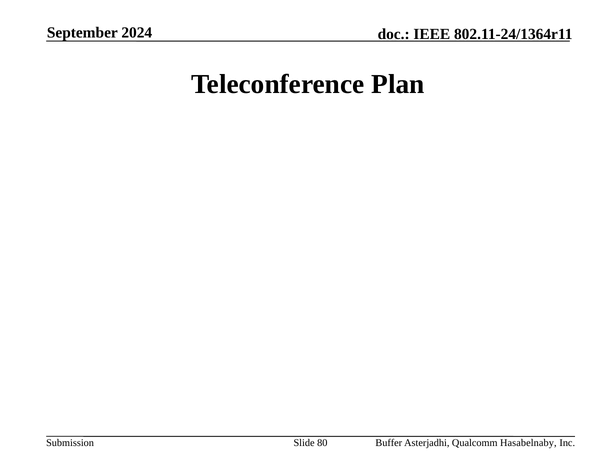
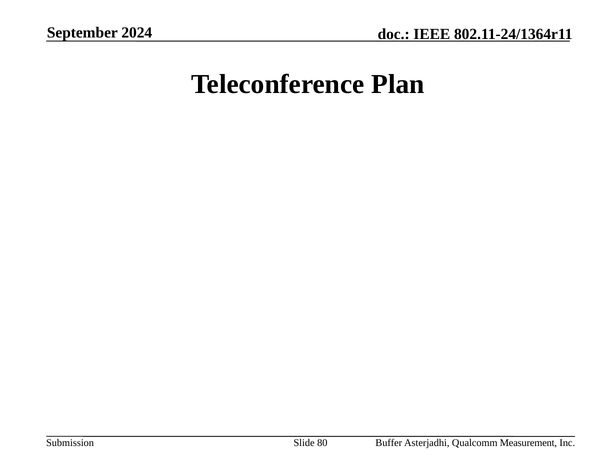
Hasabelnaby: Hasabelnaby -> Measurement (528, 443)
